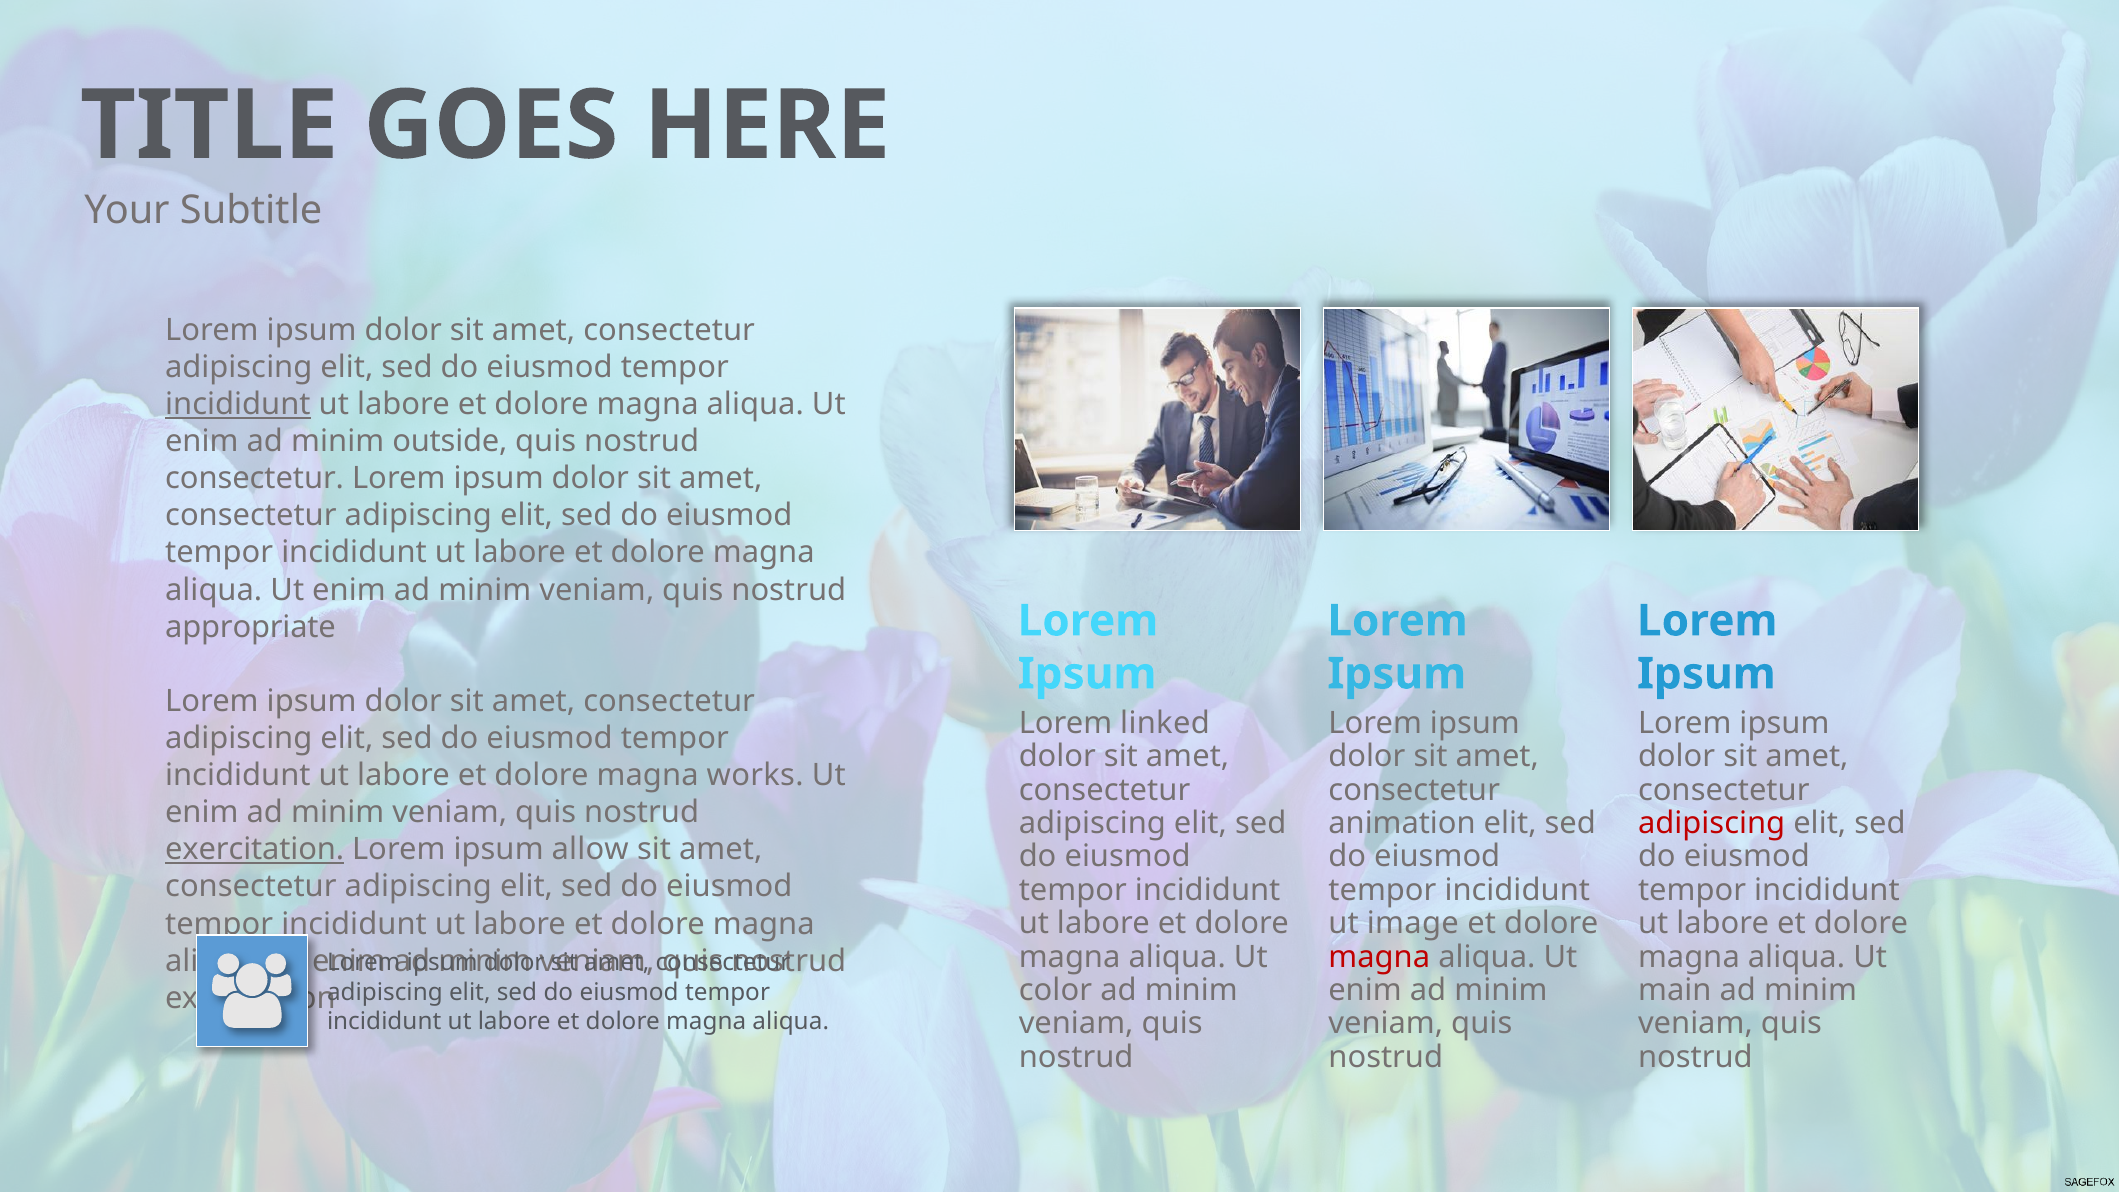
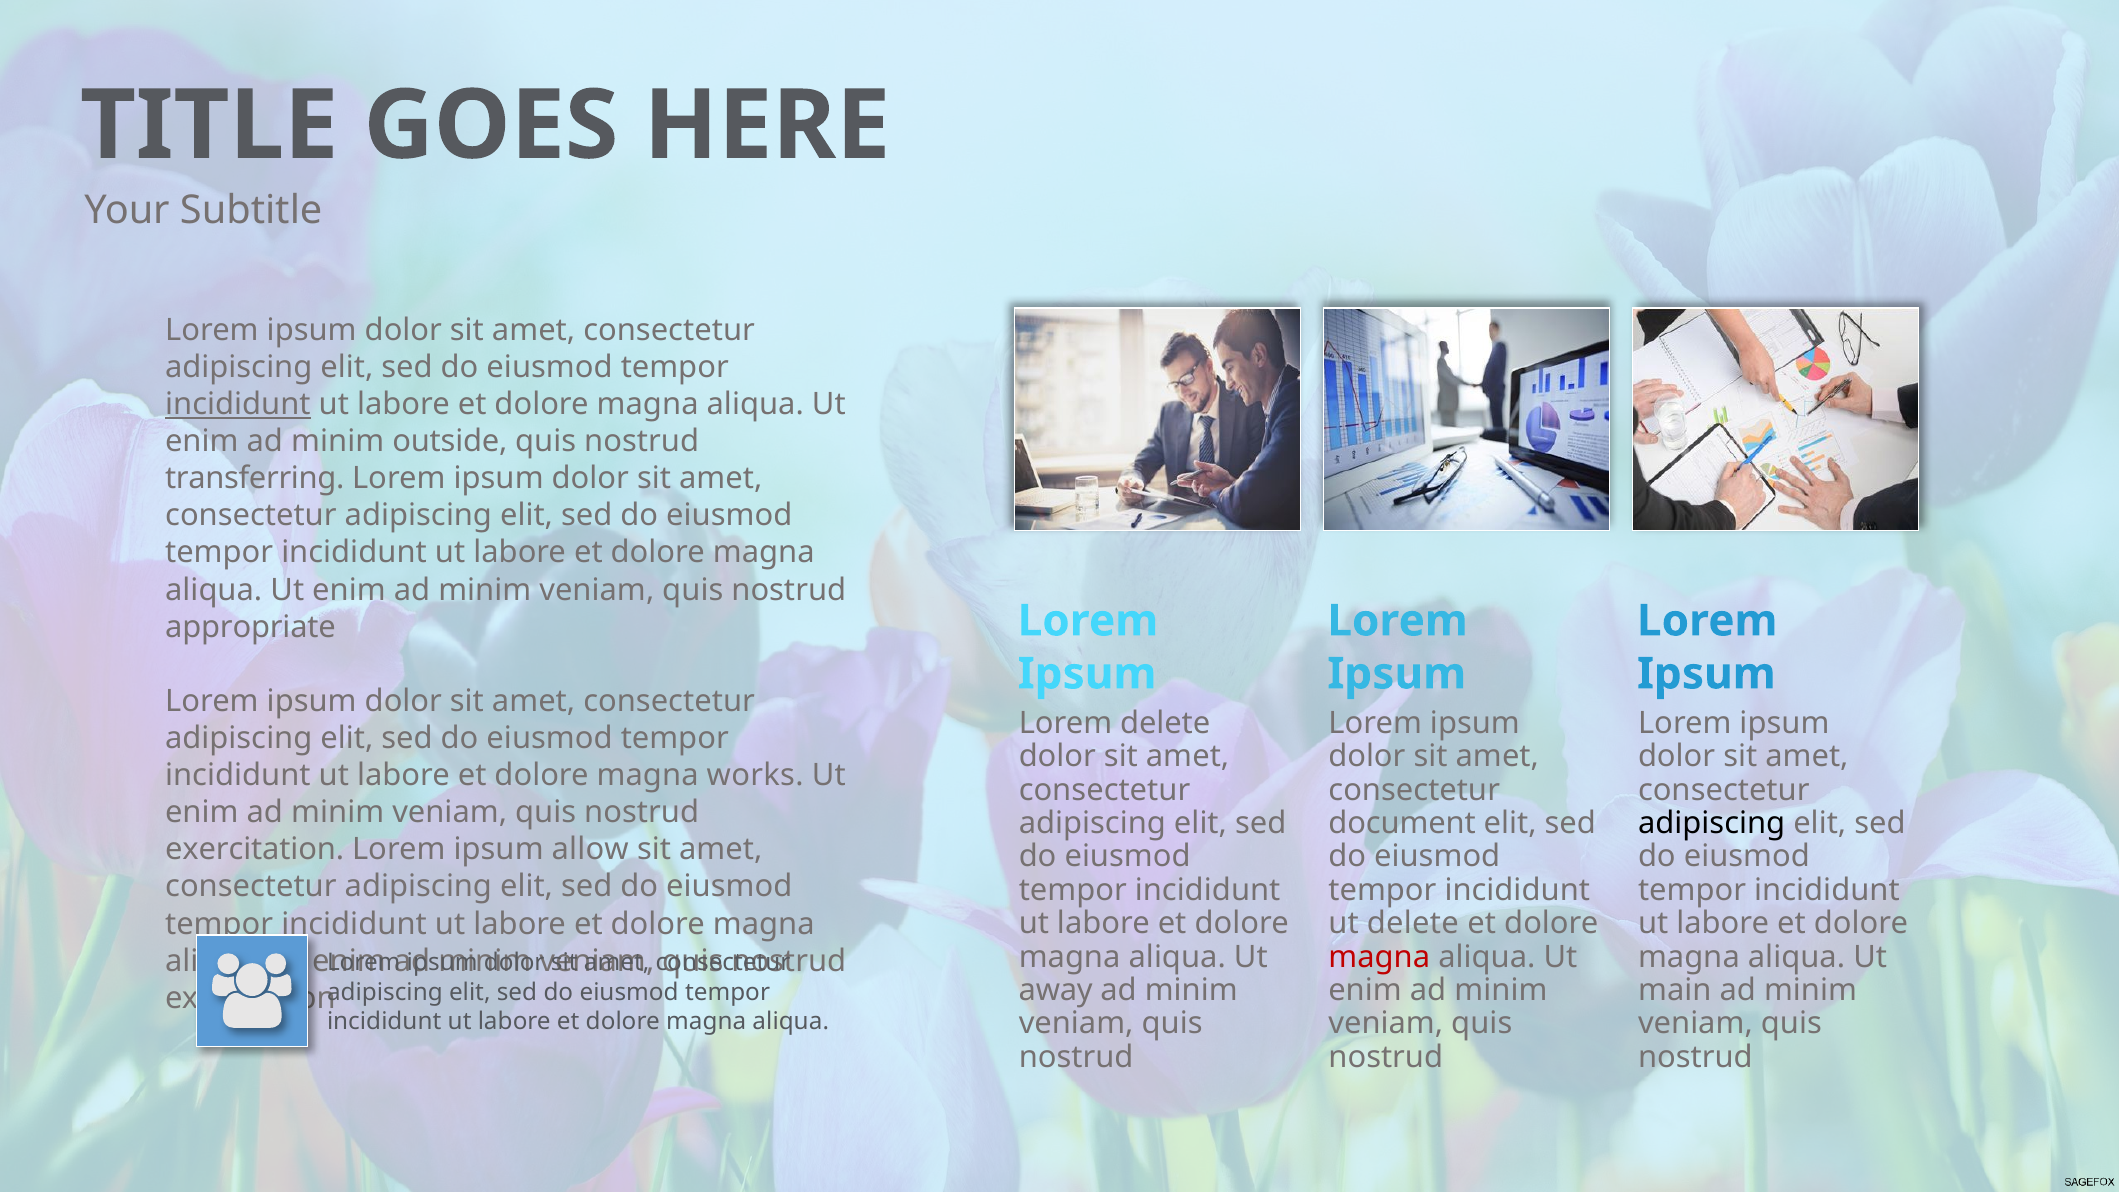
consectetur: consectetur -> transferring (255, 479)
Lorem linked: linked -> delete (1165, 723)
animation: animation -> document (1402, 823)
adipiscing colour: red -> black (1712, 823)
exercitation underline: present -> none (255, 850)
ut image: image -> delete (1413, 923)
color: color -> away (1056, 990)
